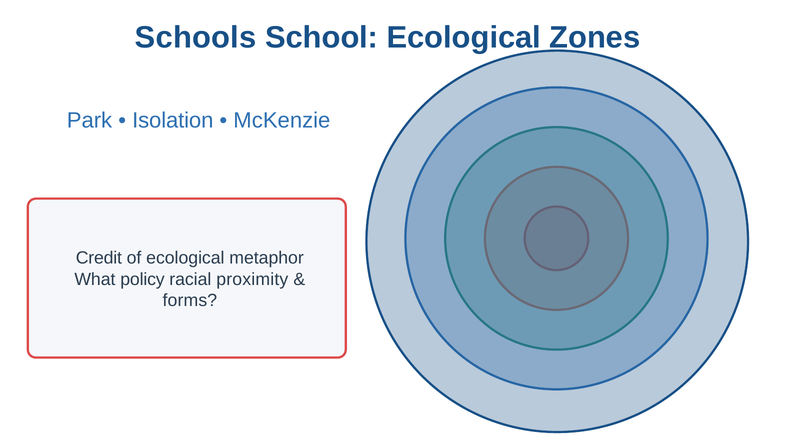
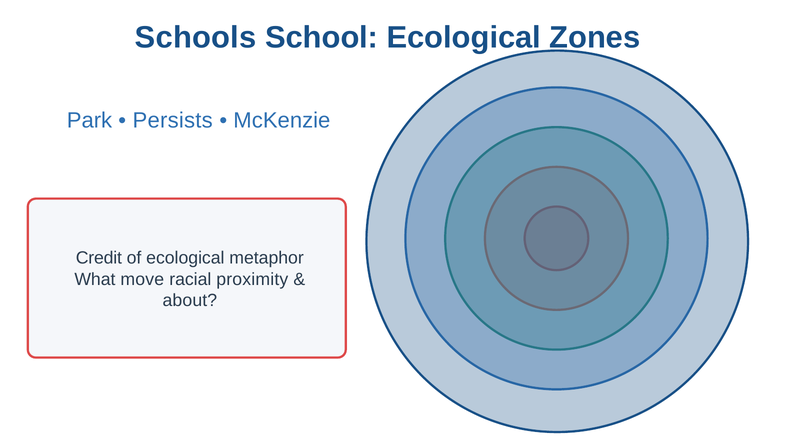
Isolation: Isolation -> Persists (173, 121)
policy: policy -> move (142, 279)
forms: forms -> about (190, 301)
